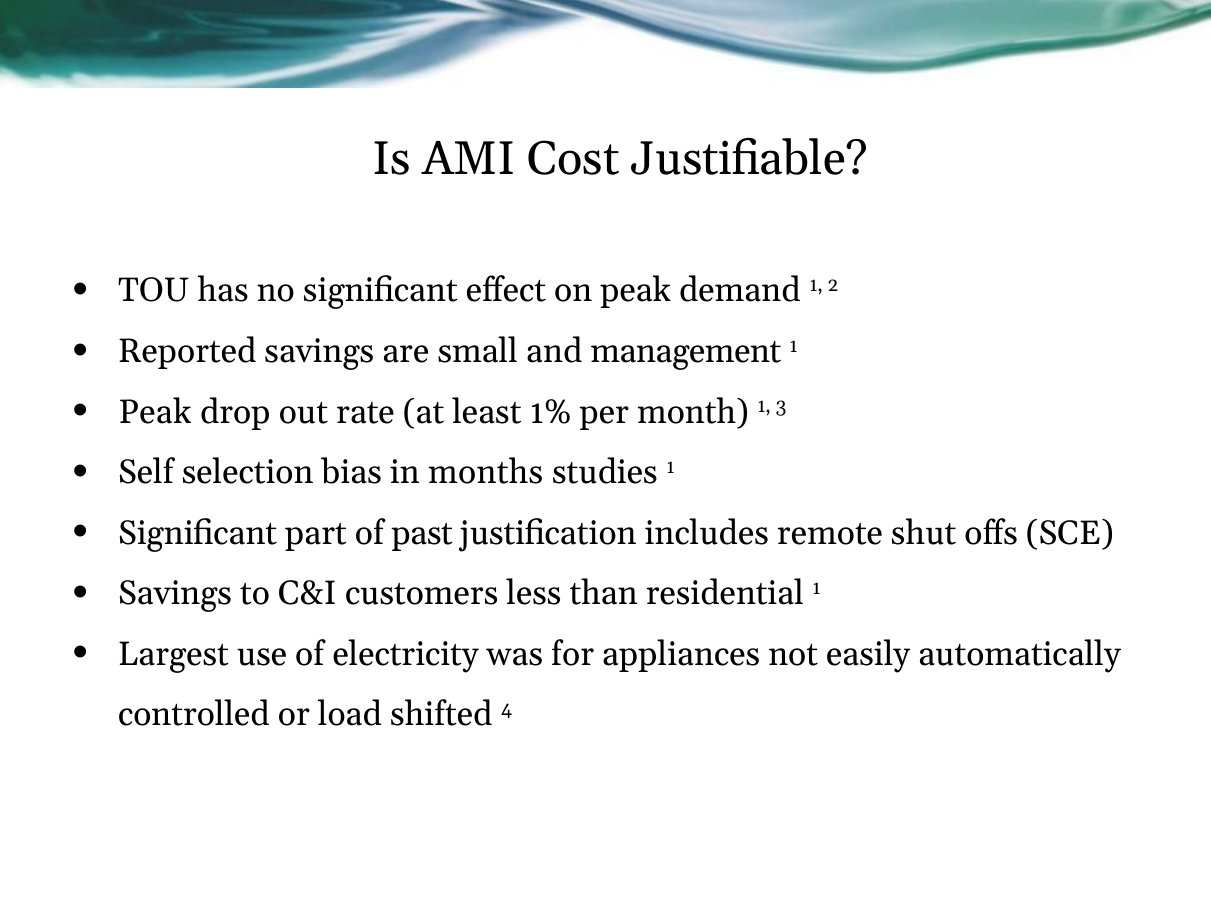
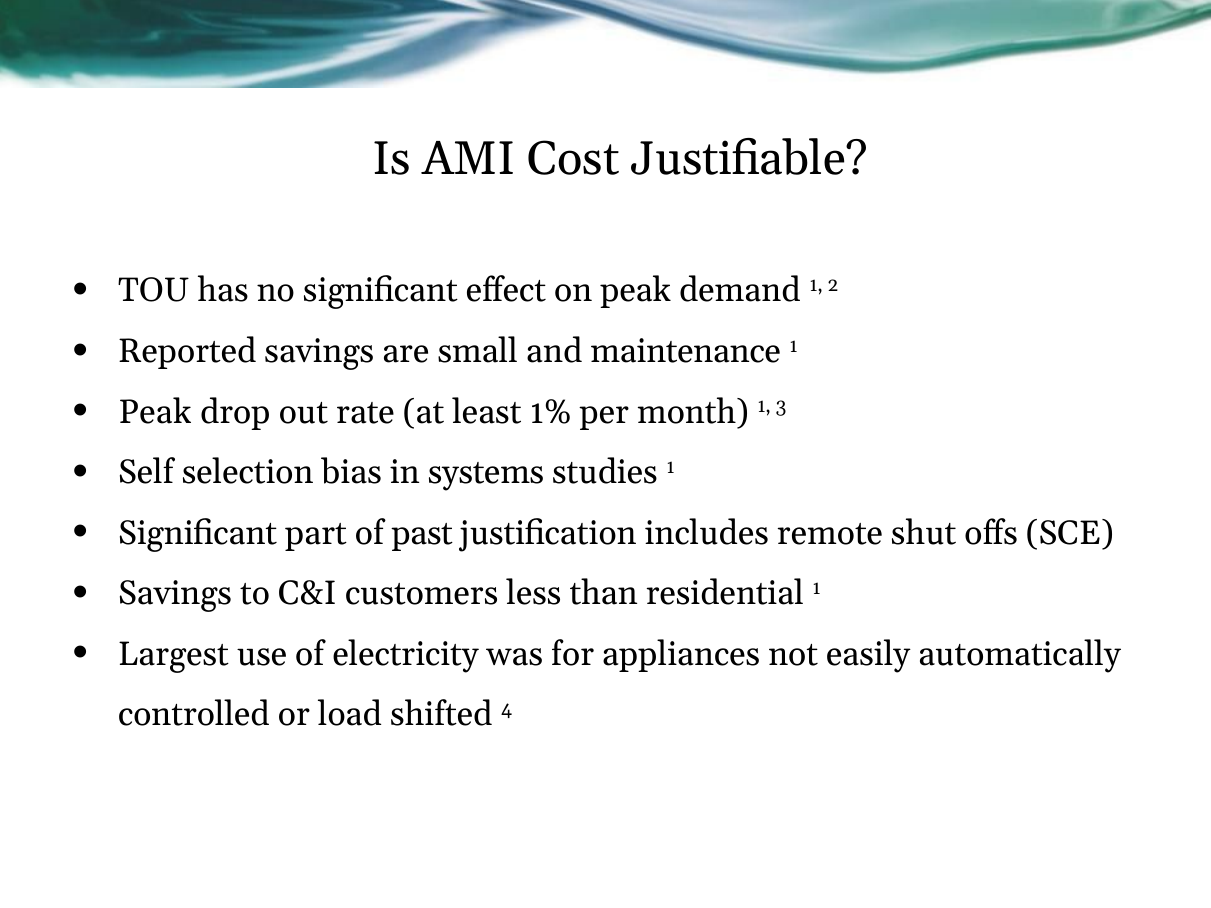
management: management -> maintenance (686, 352)
months: months -> systems (486, 473)
